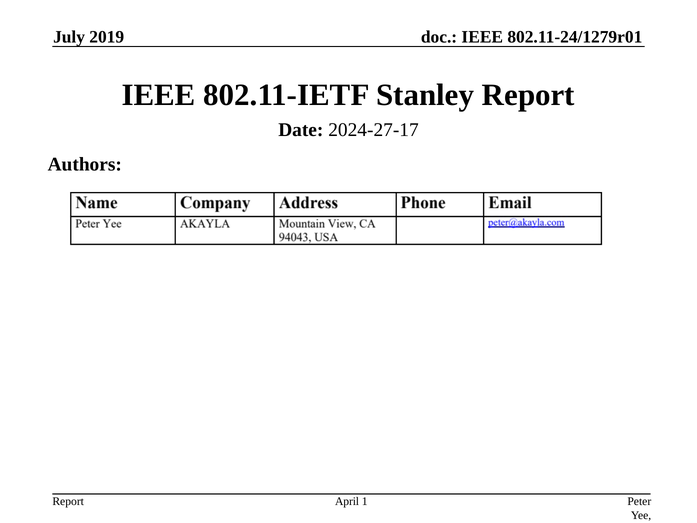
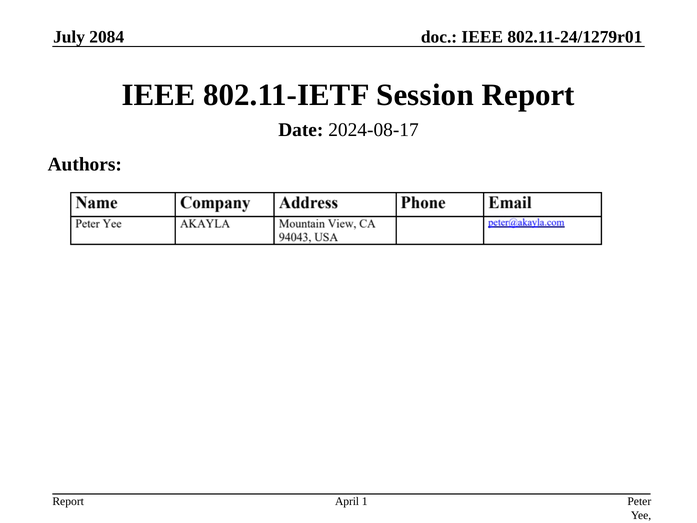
2019: 2019 -> 2084 (107, 37)
Stanley: Stanley -> Session (425, 95)
2024-27-17: 2024-27-17 -> 2024-08-17 (374, 130)
